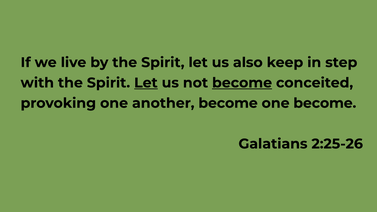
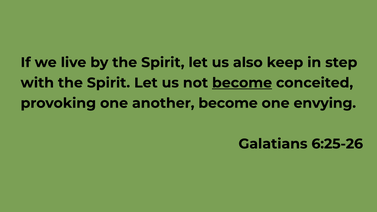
Let underline: present -> none (146, 83)
one become: become -> envying (325, 103)
2:25-26: 2:25-26 -> 6:25-26 (337, 144)
